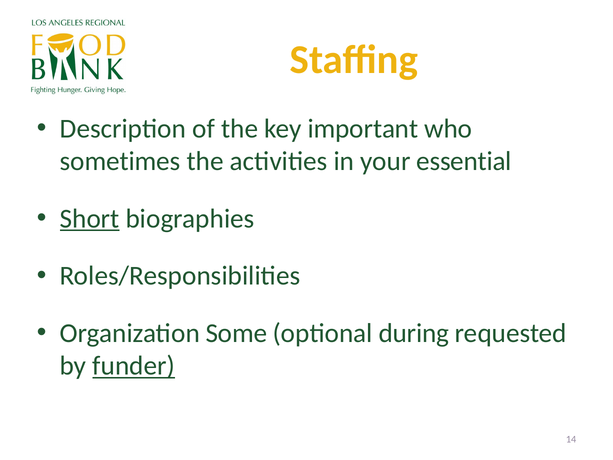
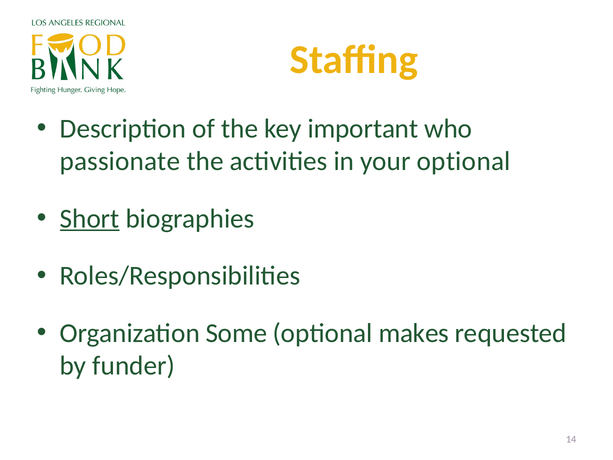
sometimes: sometimes -> passionate (120, 161)
your essential: essential -> optional (464, 161)
during: during -> makes (414, 333)
funder underline: present -> none (134, 366)
